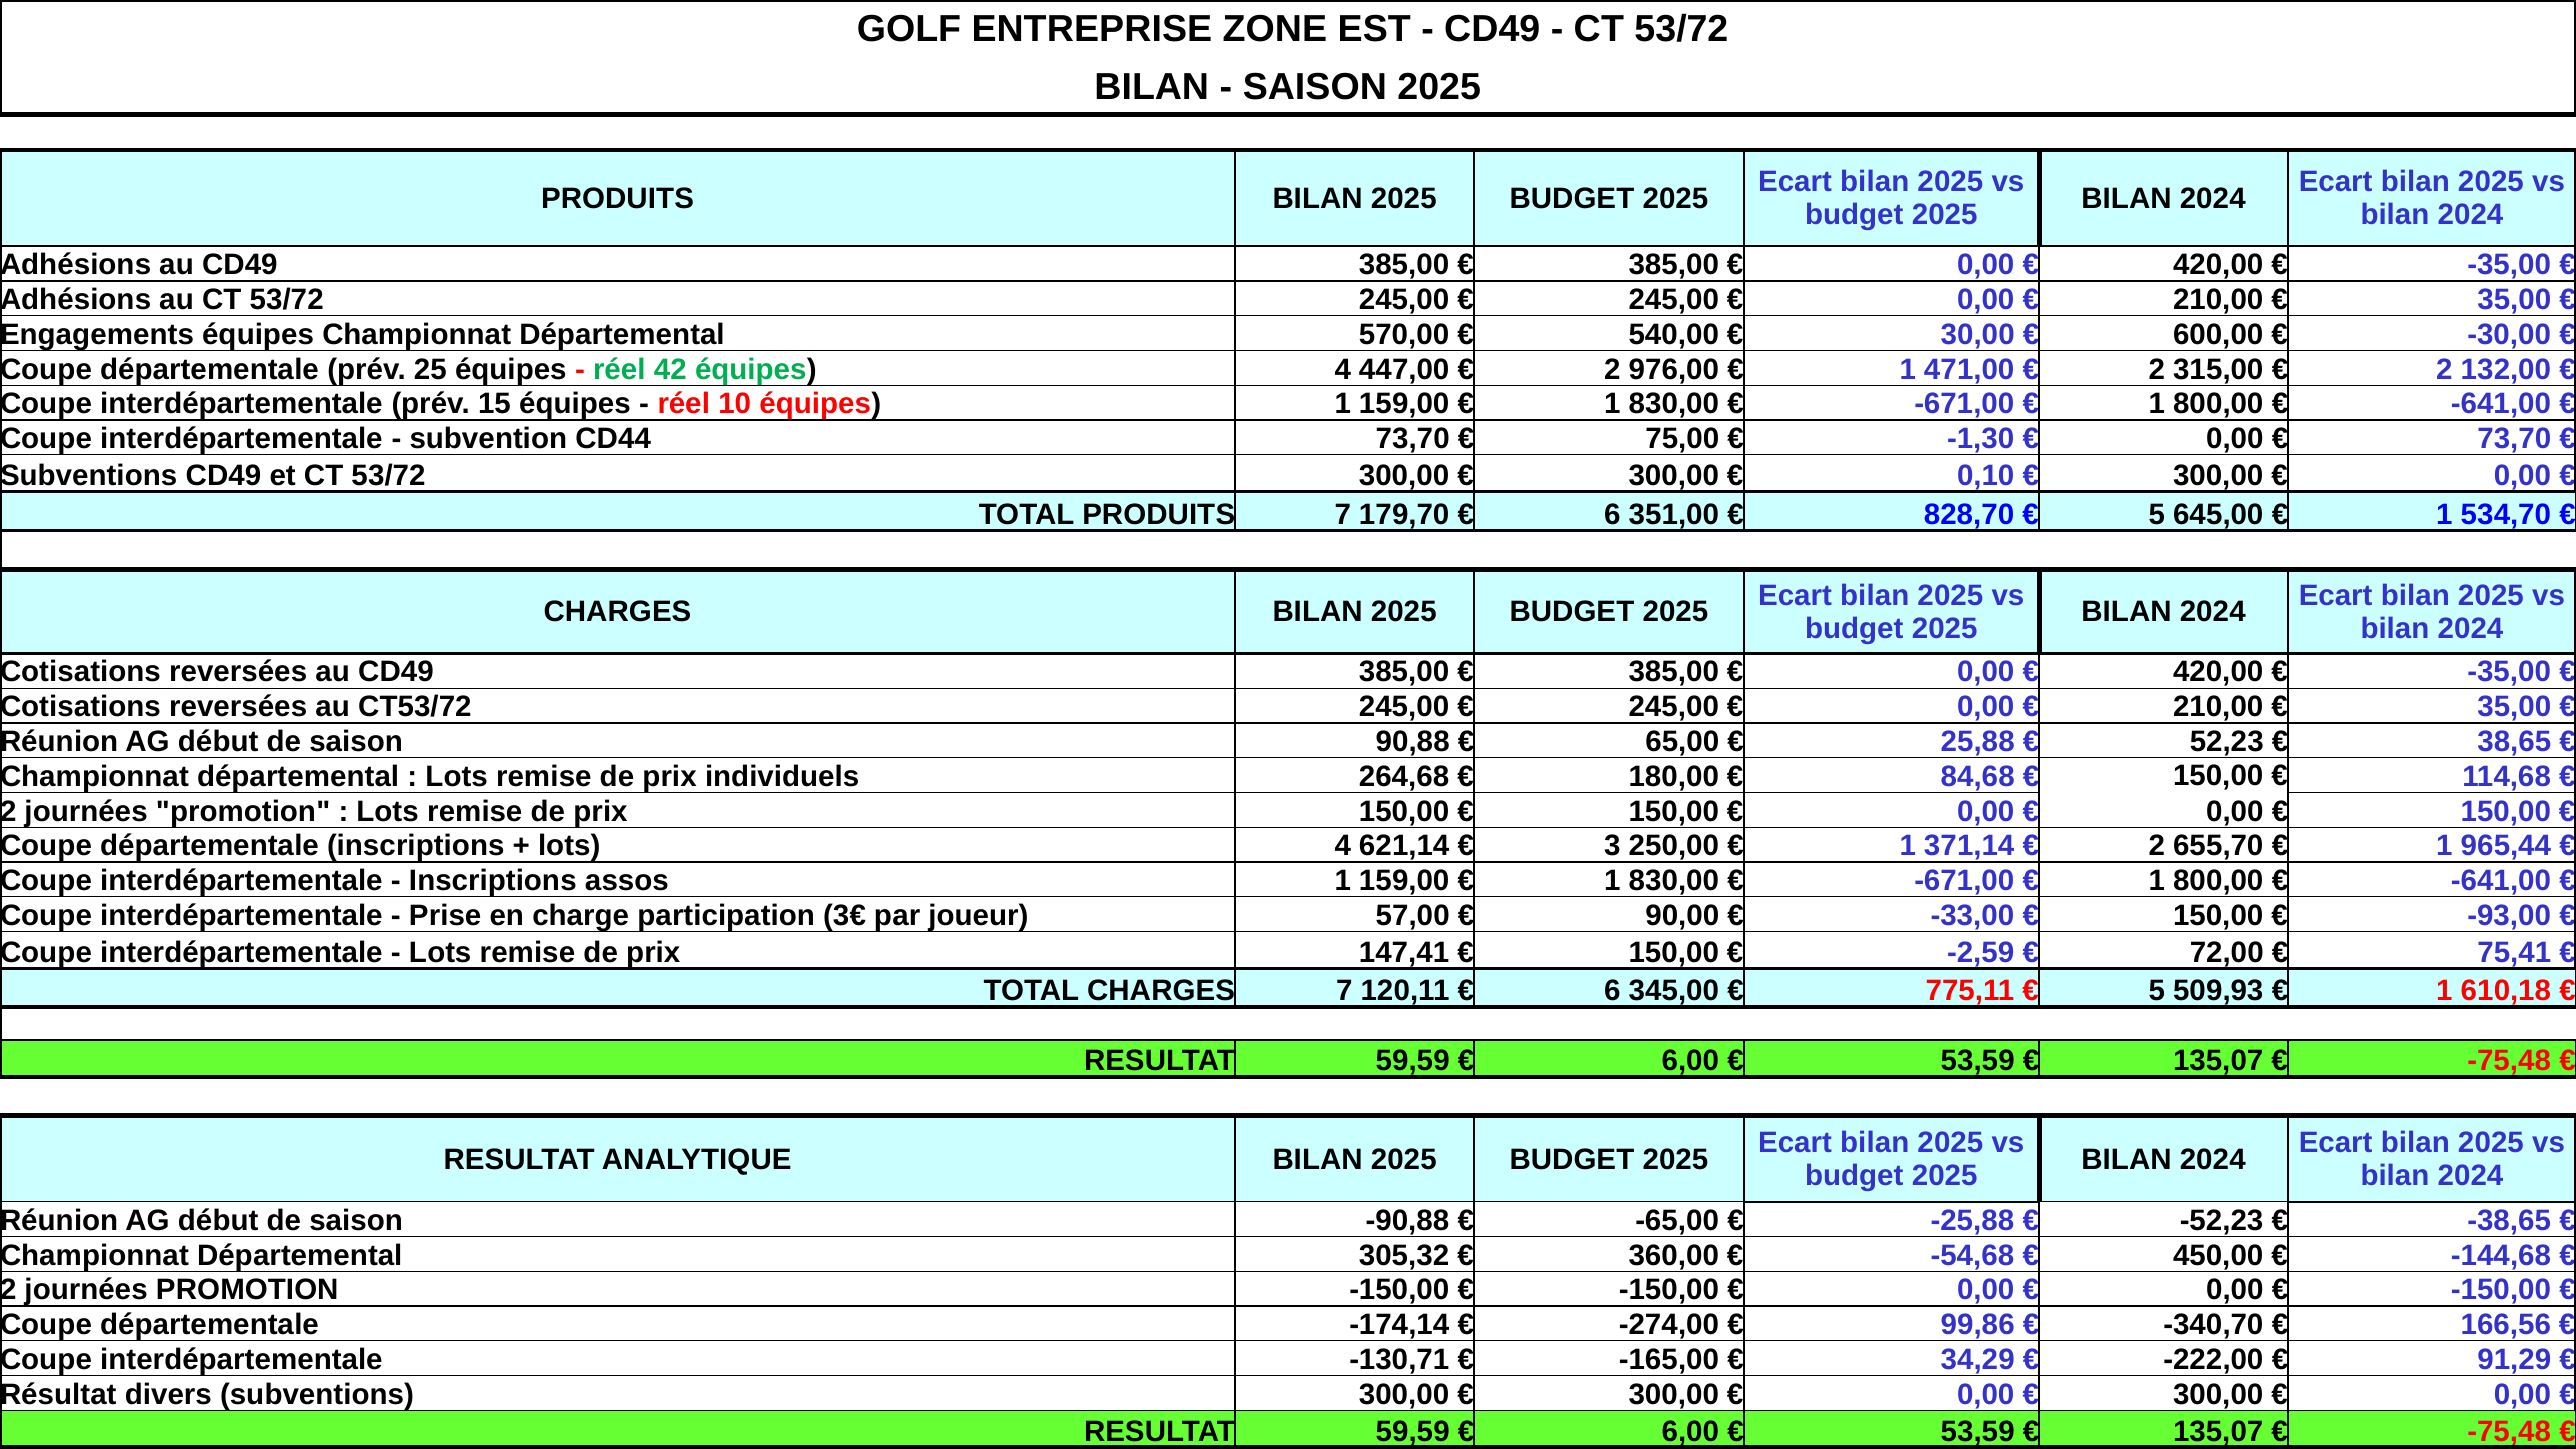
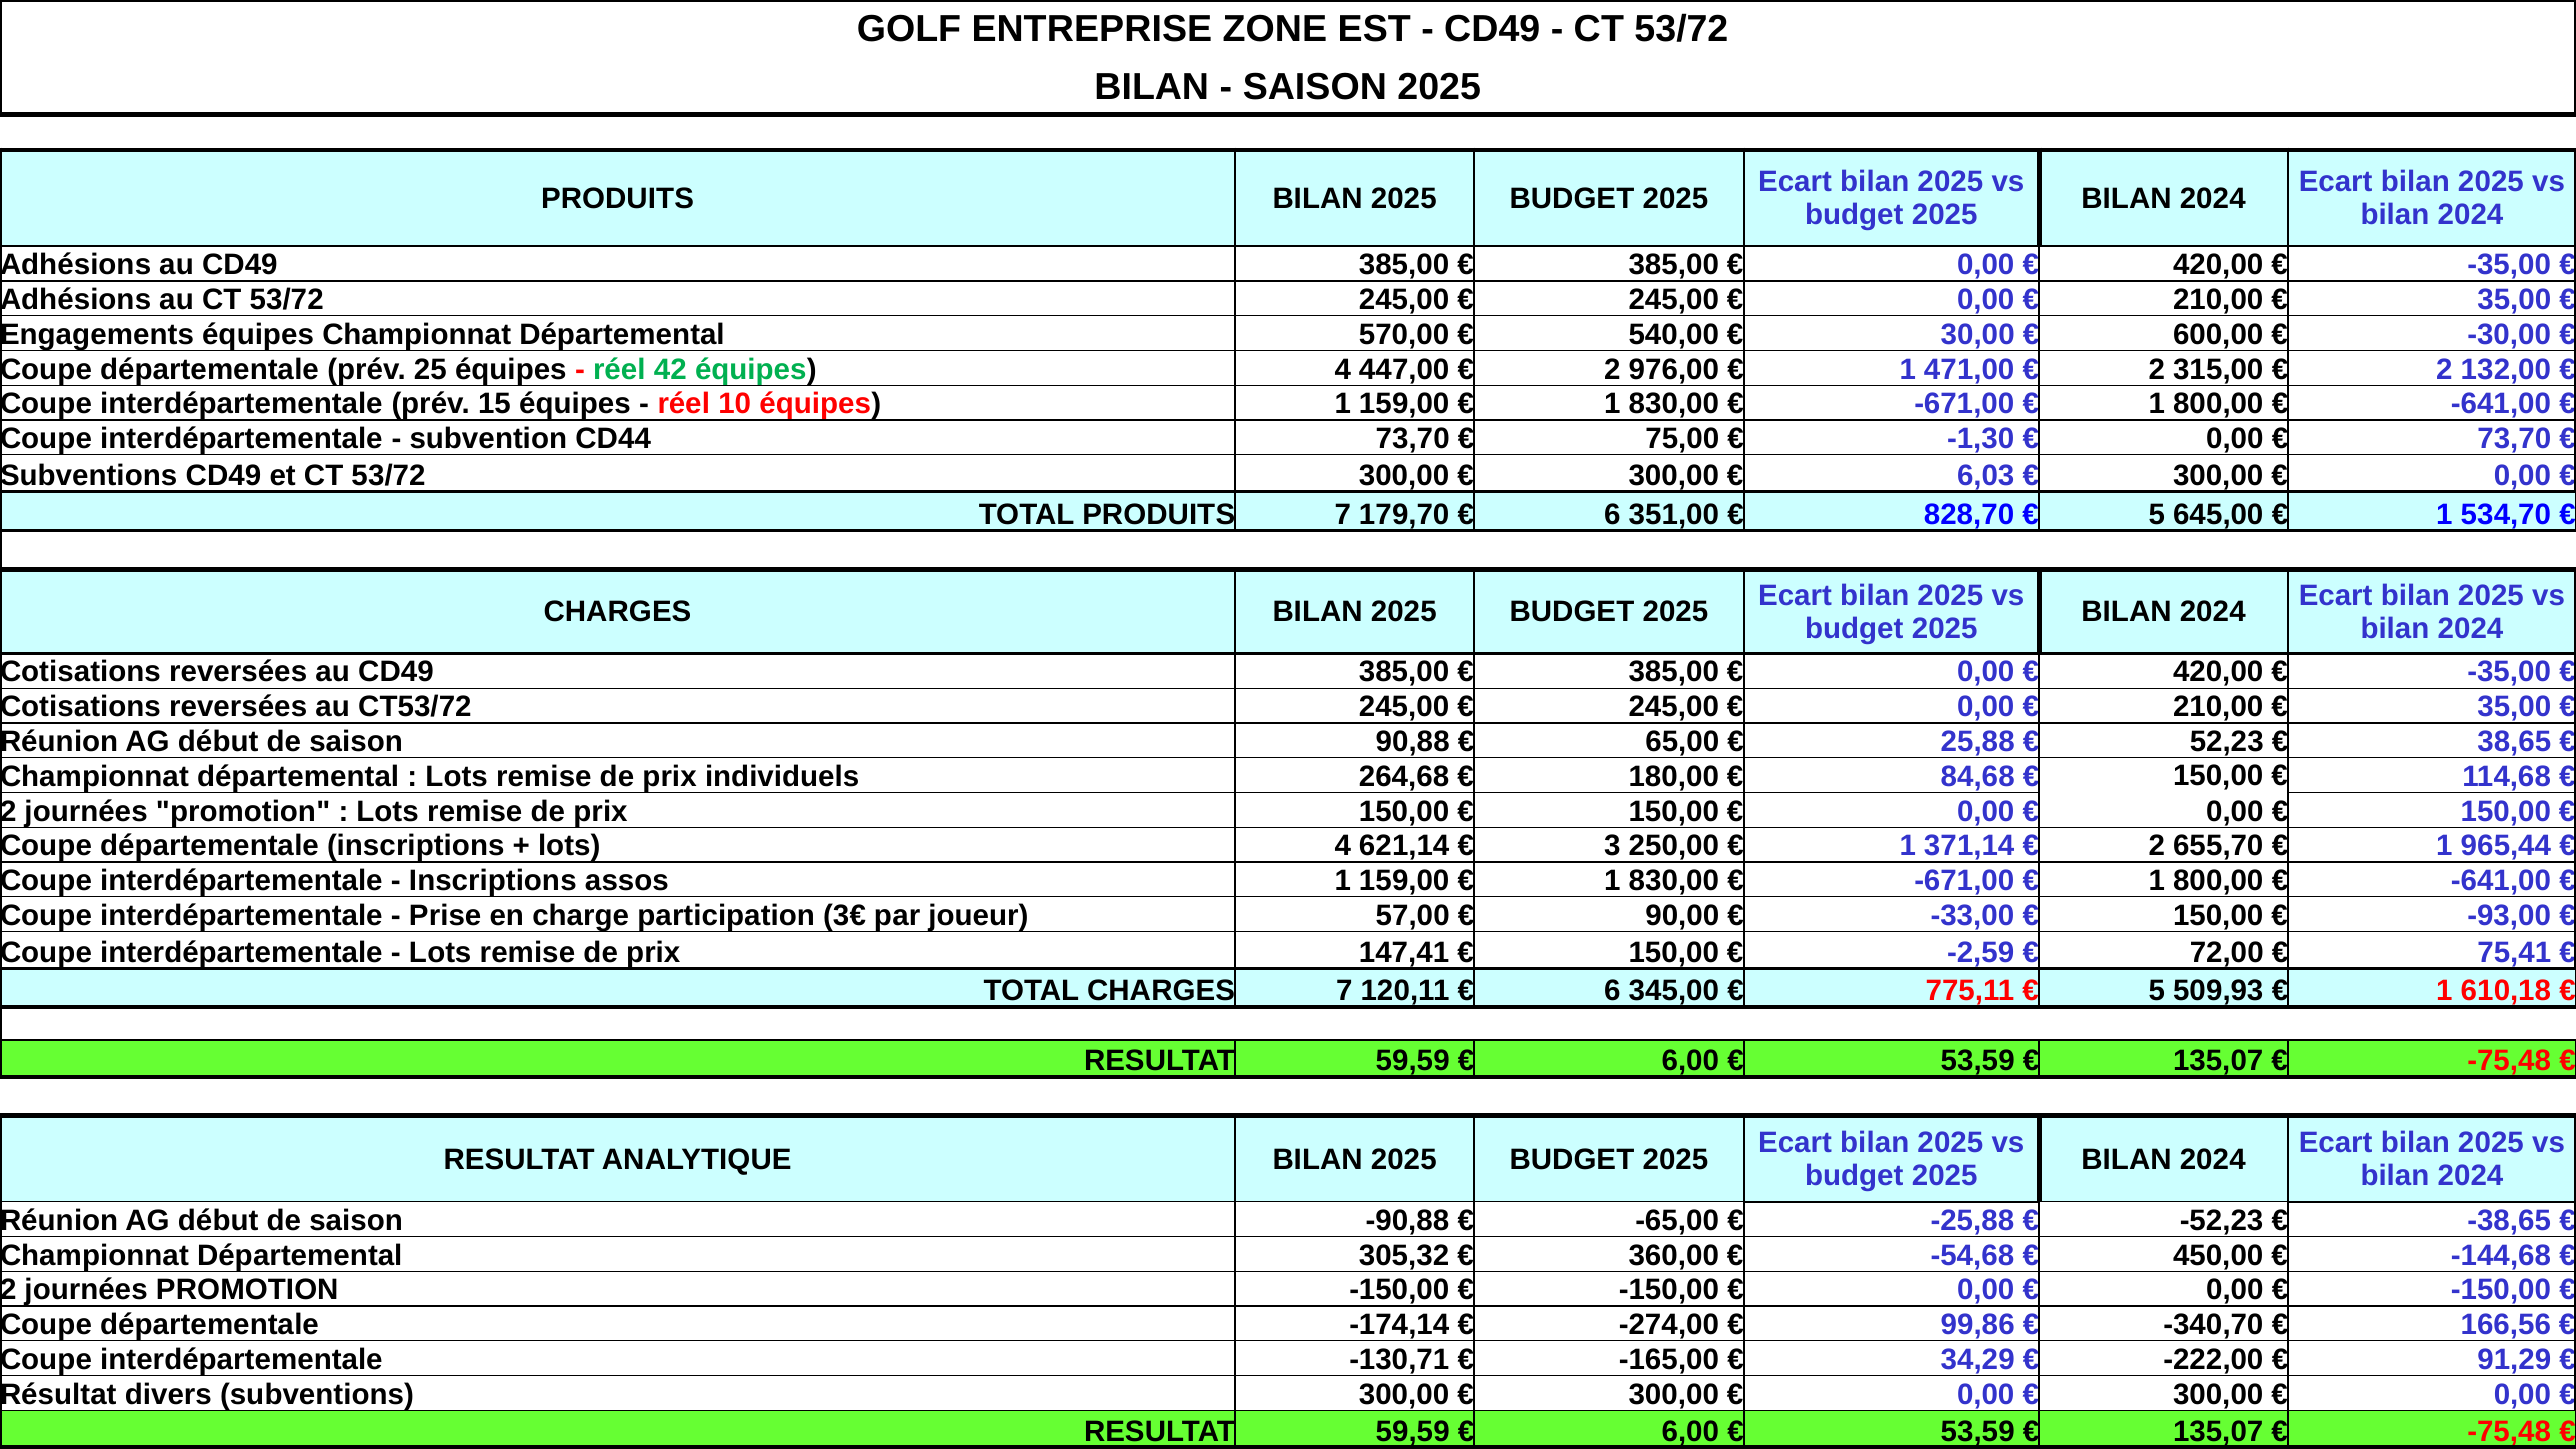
0,10: 0,10 -> 6,03 (1986, 476)
